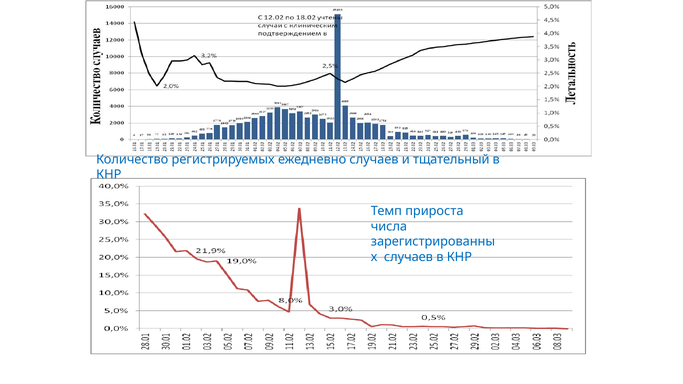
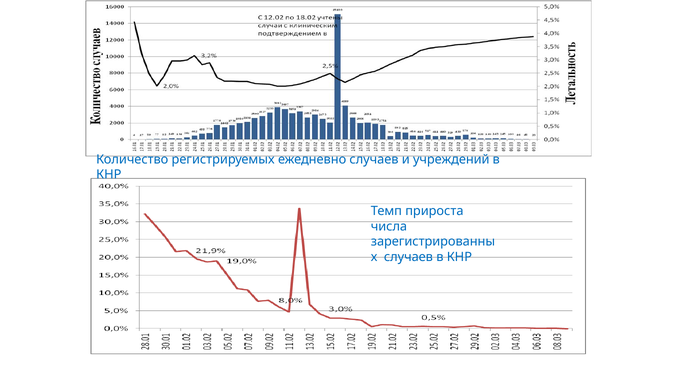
тщательный: тщательный -> учреждений (451, 159)
